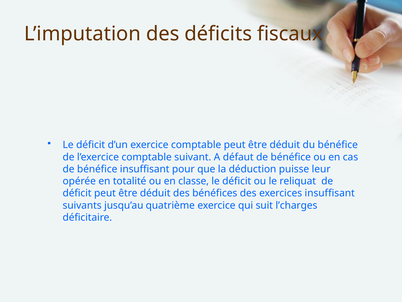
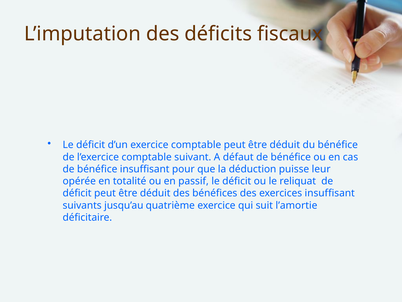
classe: classe -> passif (194, 181)
l’charges: l’charges -> l’amortie (296, 205)
